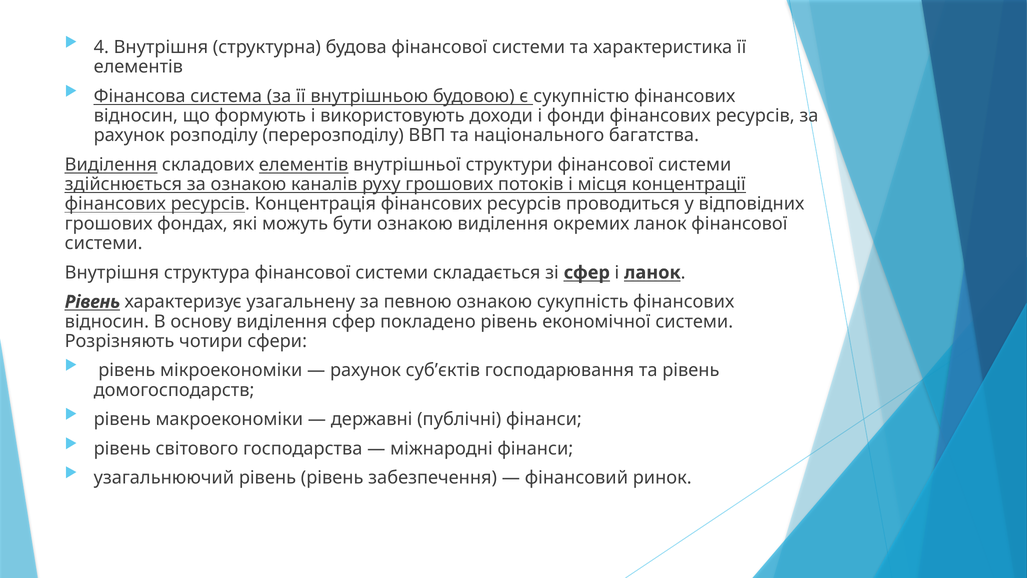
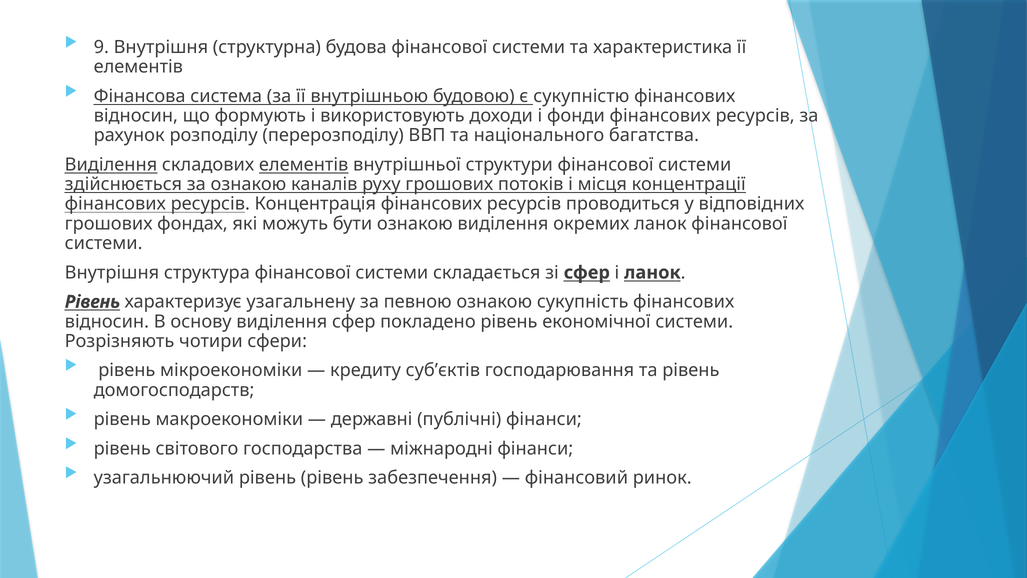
4: 4 -> 9 (101, 47)
рахунок: рахунок -> кредиту (365, 370)
